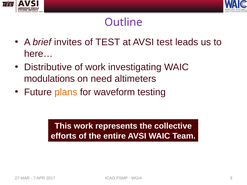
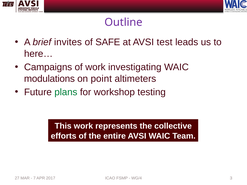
of TEST: TEST -> SAFE (108, 42)
Distributive: Distributive -> Campaigns (48, 67)
need: need -> point (101, 79)
plans colour: orange -> green (66, 92)
waveform: waveform -> workshop (114, 92)
